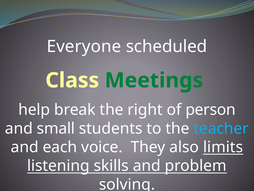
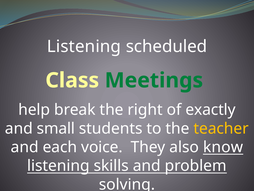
Everyone: Everyone -> Listening (84, 46)
person: person -> exactly (211, 110)
teacher colour: light blue -> yellow (221, 128)
limits: limits -> know (223, 147)
